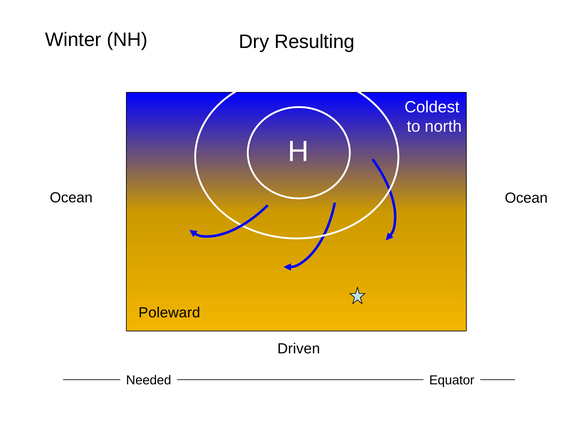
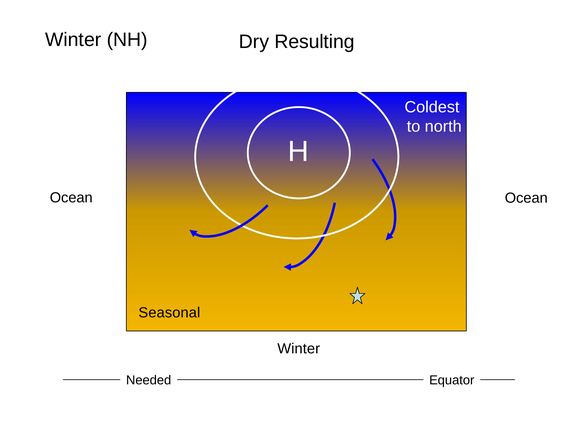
Poleward: Poleward -> Seasonal (169, 312)
Driven: Driven -> Winter (299, 348)
